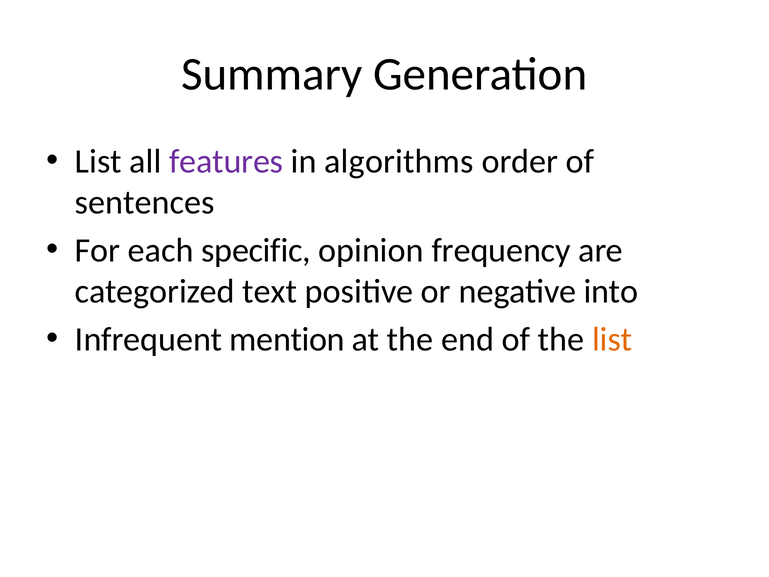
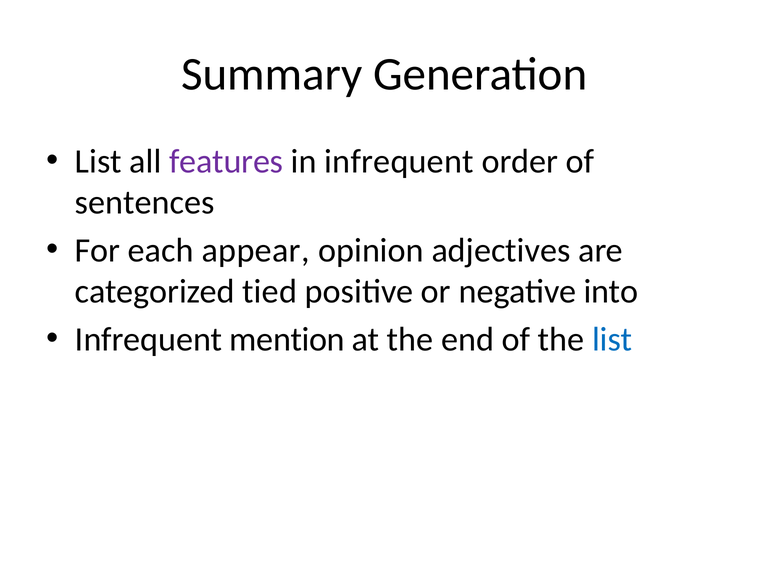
in algorithms: algorithms -> infrequent (399, 161)
specific: specific -> appear (256, 250)
frequency: frequency -> adjectives (501, 250)
text: text -> tied (270, 291)
list colour: orange -> blue (612, 339)
